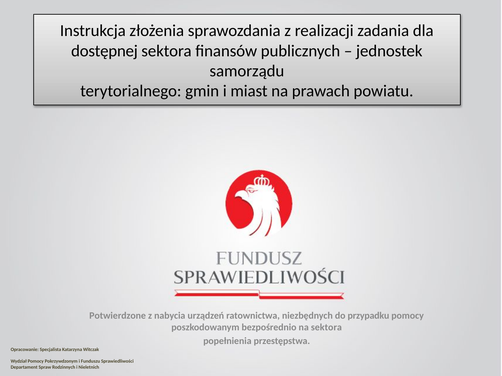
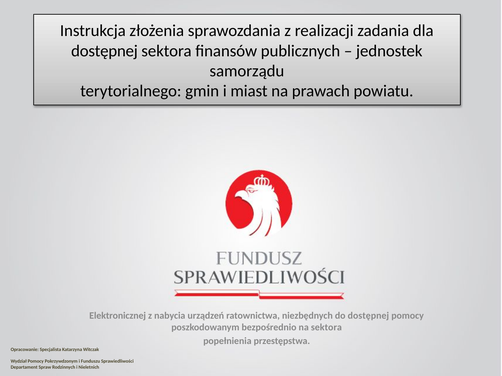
Potwierdzone: Potwierdzone -> Elektronicznej (118, 316)
do przypadku: przypadku -> dostępnej (368, 316)
